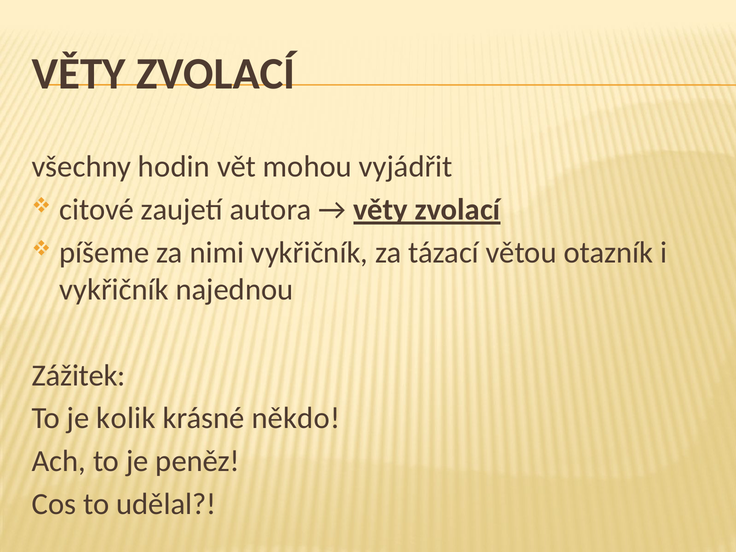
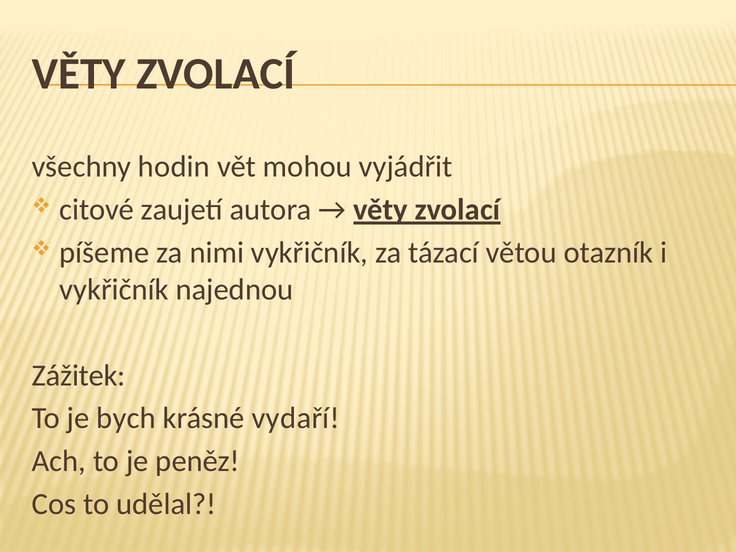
kolik: kolik -> bych (126, 418)
někdo: někdo -> vydaří (296, 418)
